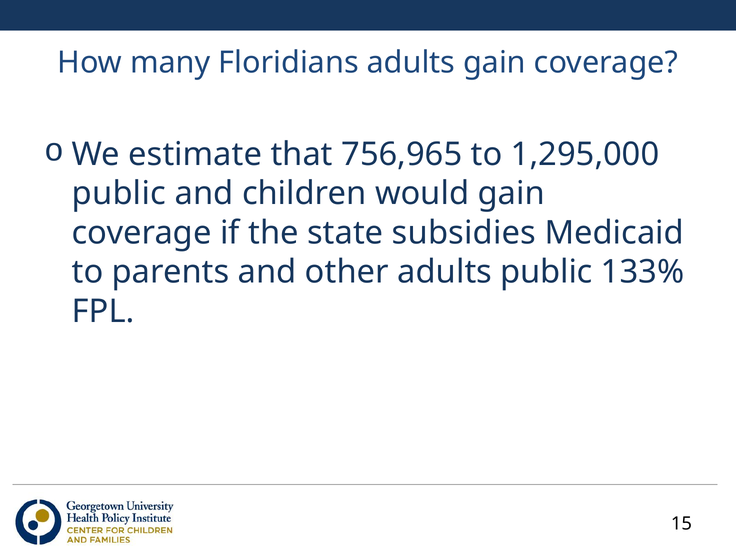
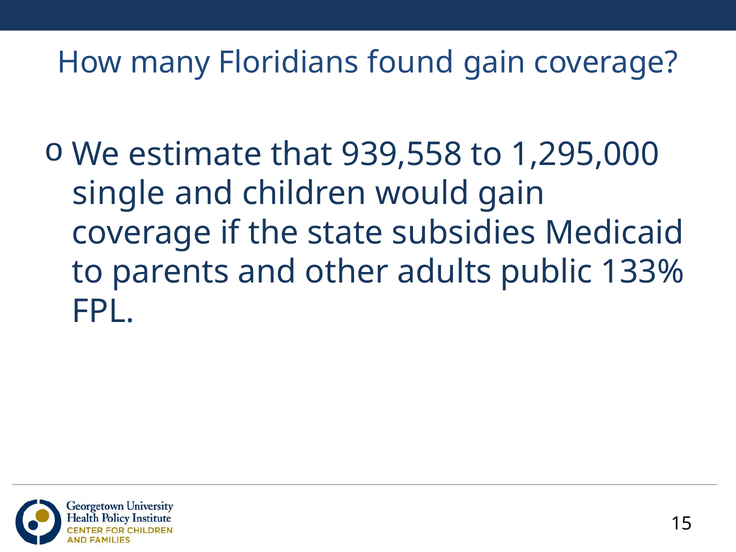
Floridians adults: adults -> found (411, 63)
756,965: 756,965 -> 939,558 (402, 154)
public: public -> single (119, 194)
